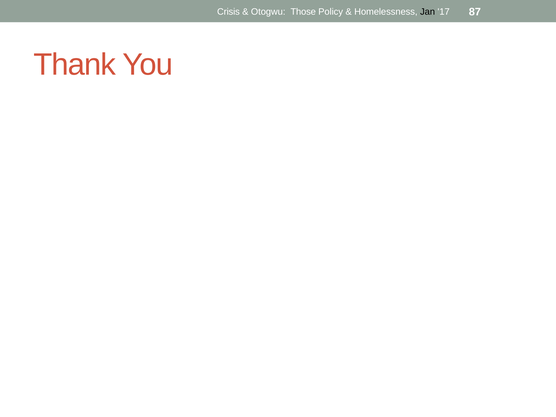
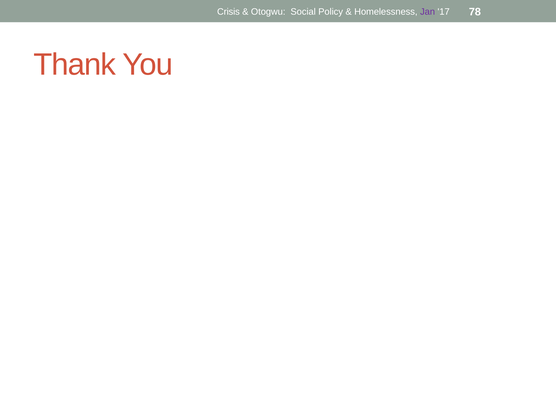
Those: Those -> Social (303, 12)
Jan colour: black -> purple (428, 12)
87: 87 -> 78 (475, 12)
